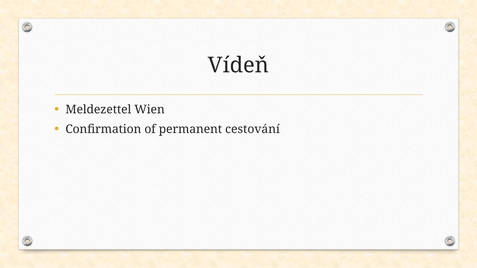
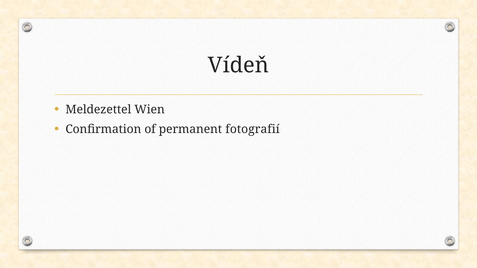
cestování: cestování -> fotografií (253, 129)
